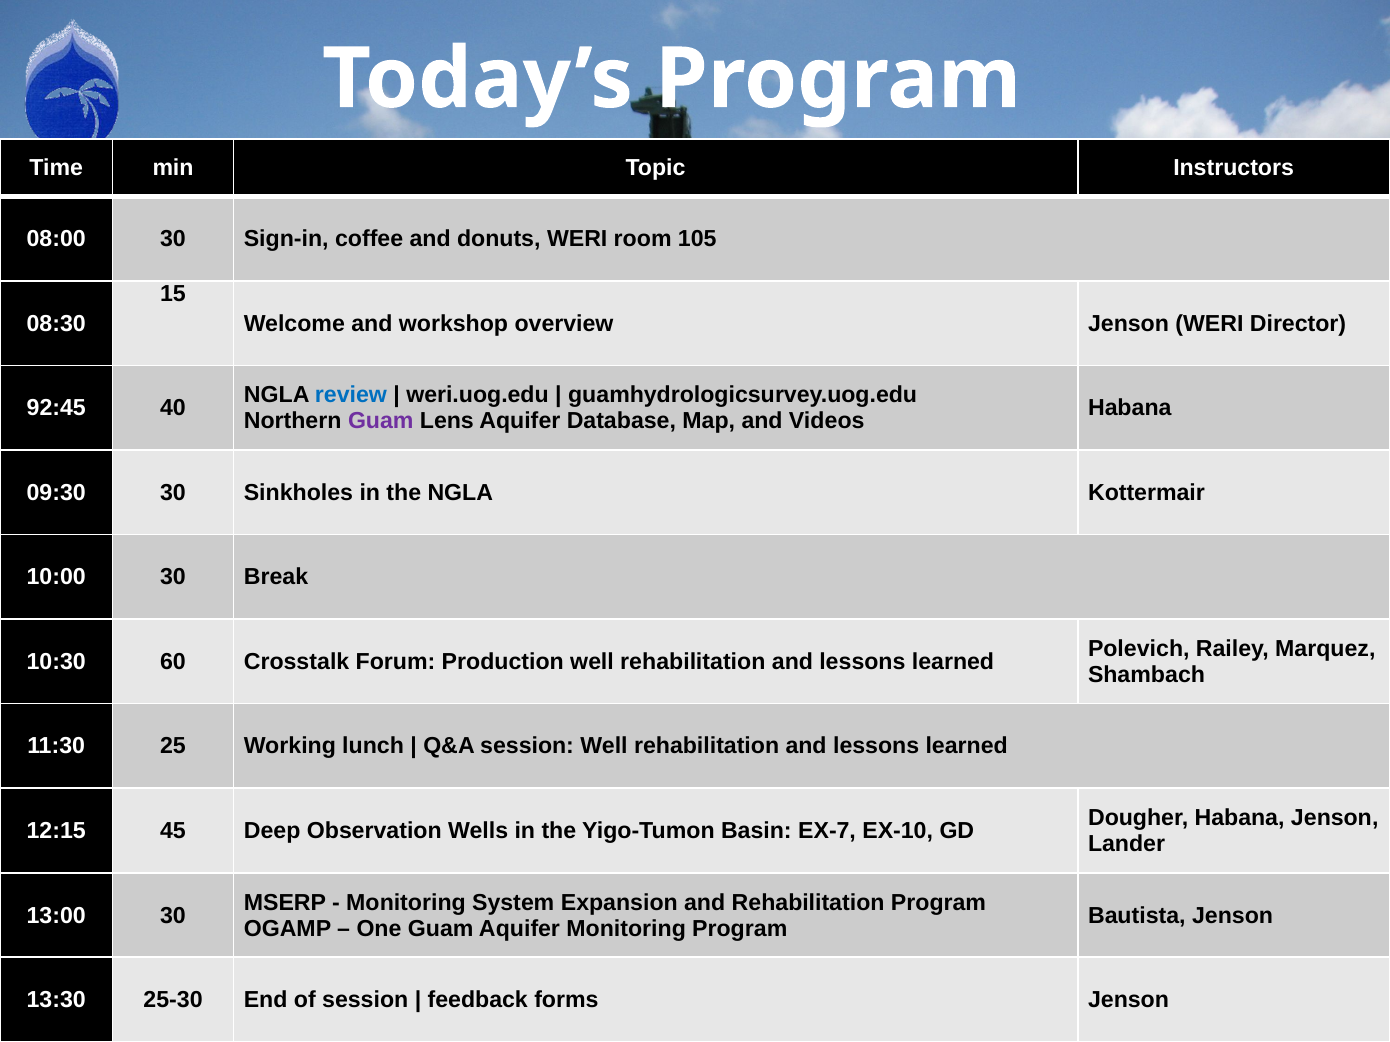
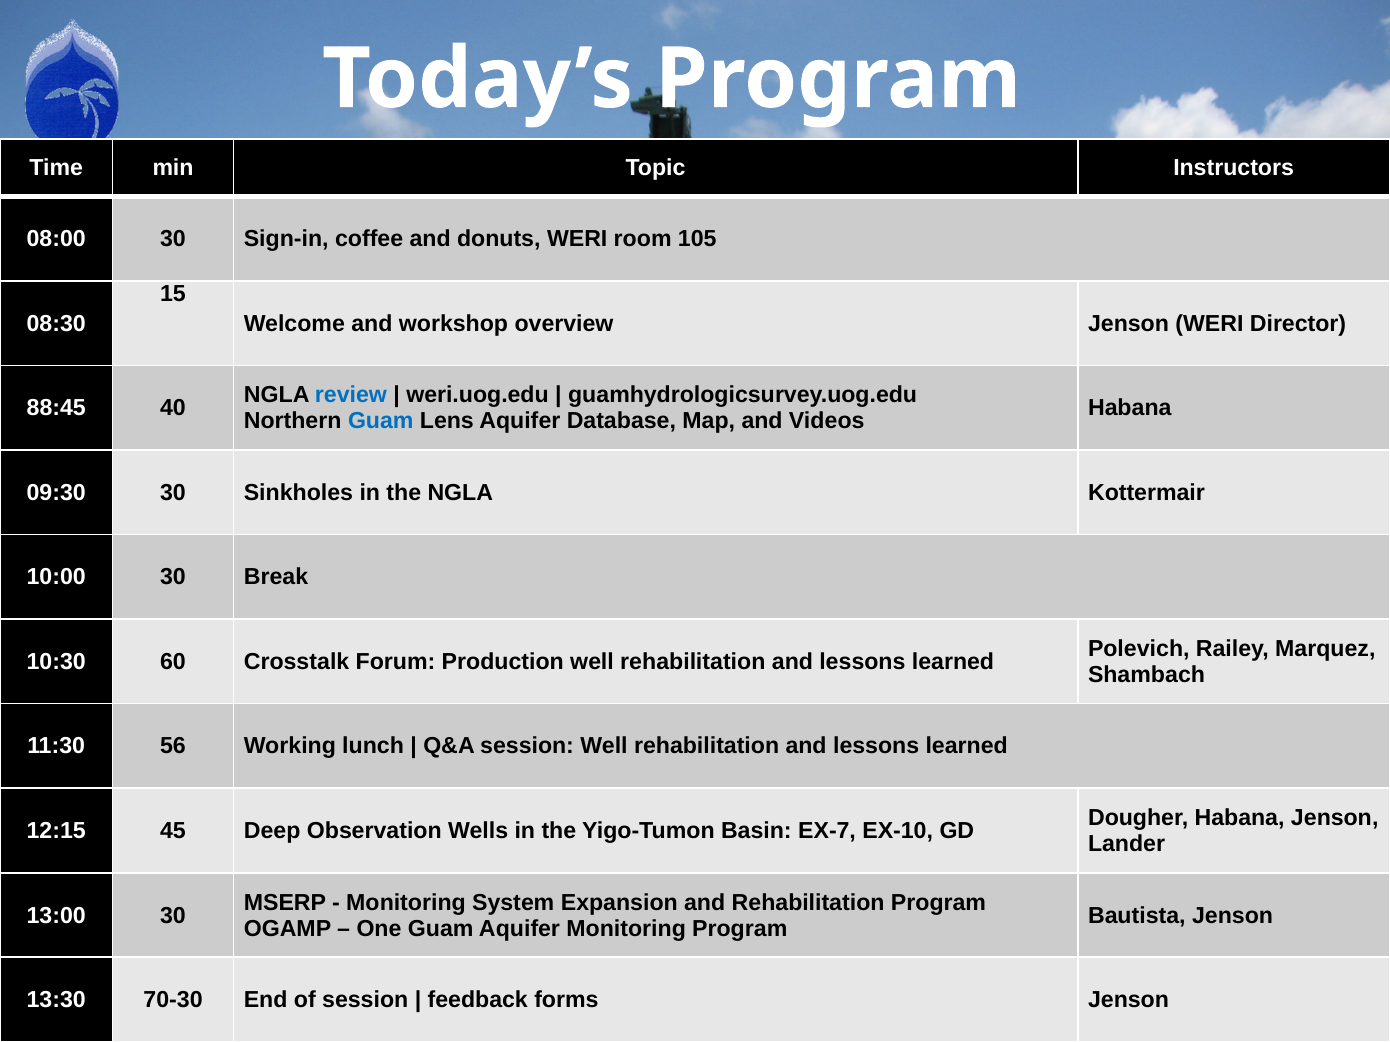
92:45: 92:45 -> 88:45 (56, 408)
Guam colour: purple -> blue (381, 421)
25: 25 -> 56 (173, 747)
25-30: 25-30 -> 70-30 (173, 1000)
